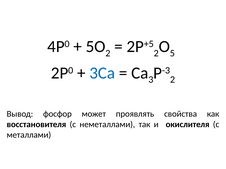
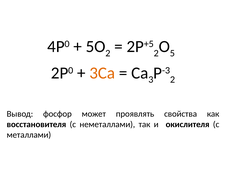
3Ca colour: blue -> orange (102, 73)
